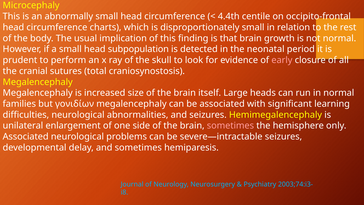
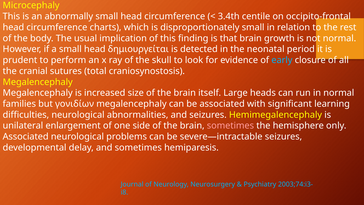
4.4th: 4.4th -> 3.4th (229, 16)
subpopulation: subpopulation -> δημιουργείται (138, 49)
early colour: pink -> light blue (282, 60)
